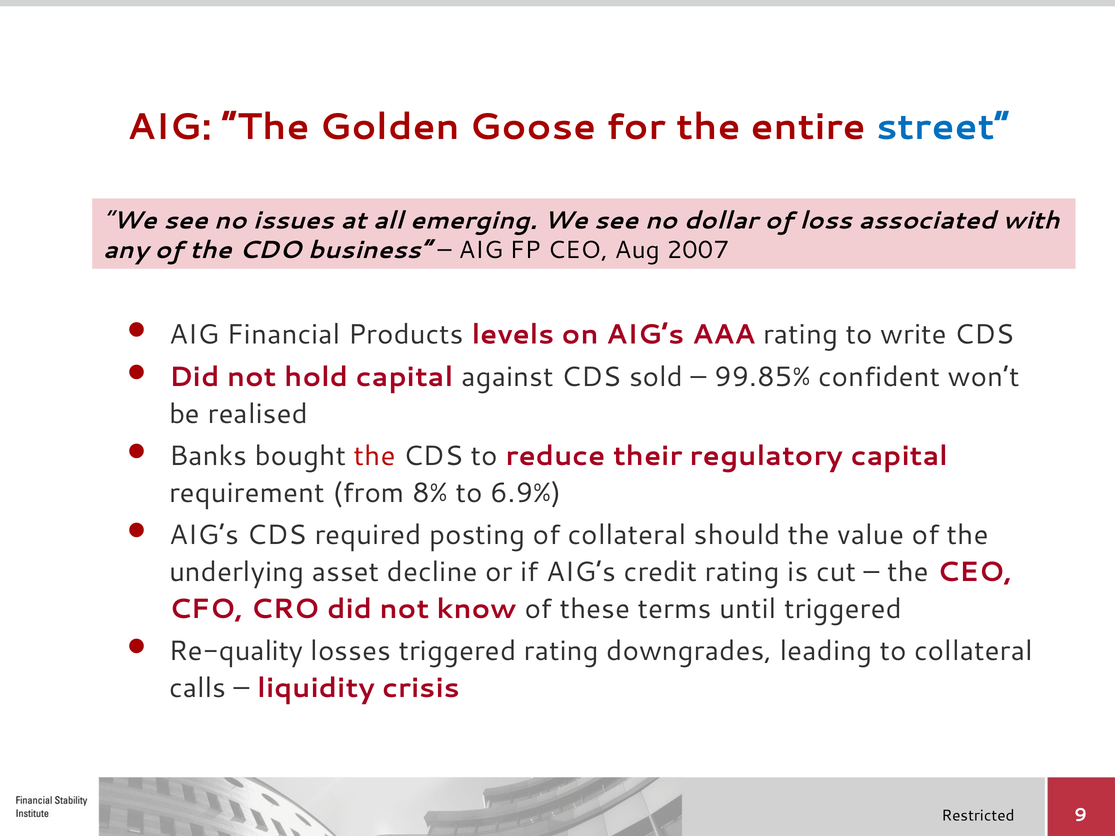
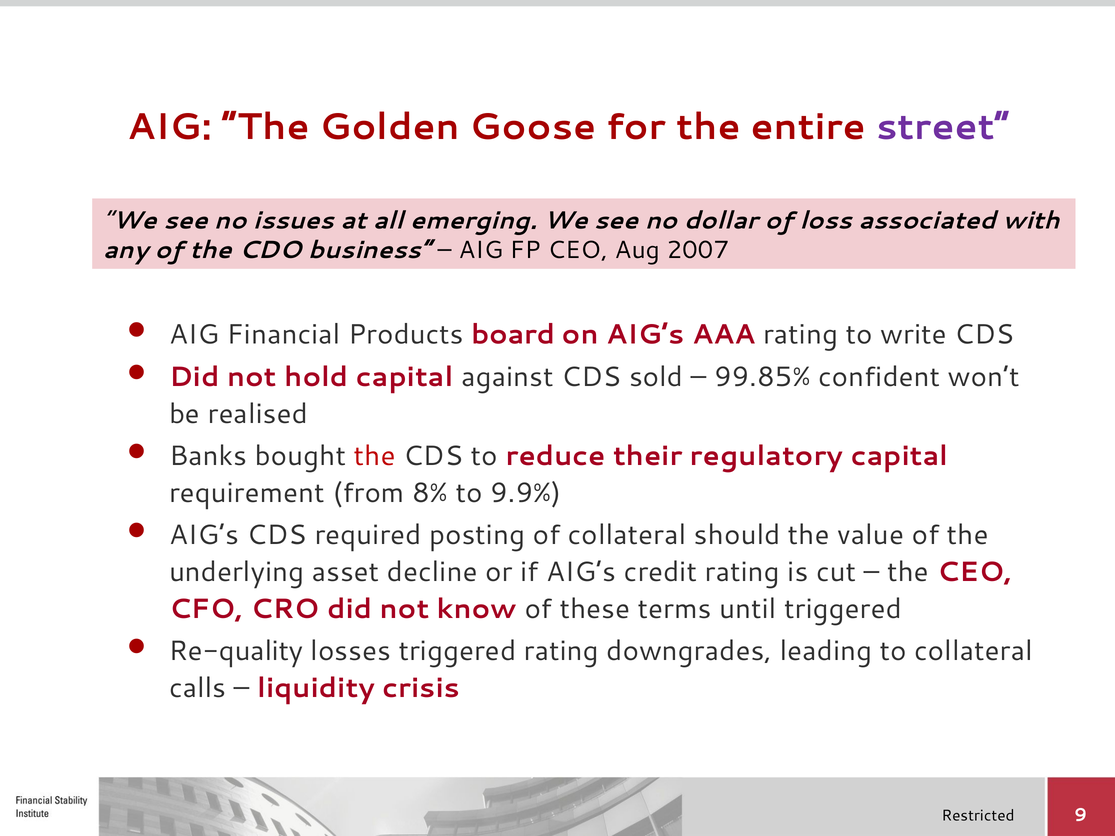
street colour: blue -> purple (943, 127)
levels: levels -> board (513, 335)
6.9%: 6.9% -> 9.9% (526, 493)
